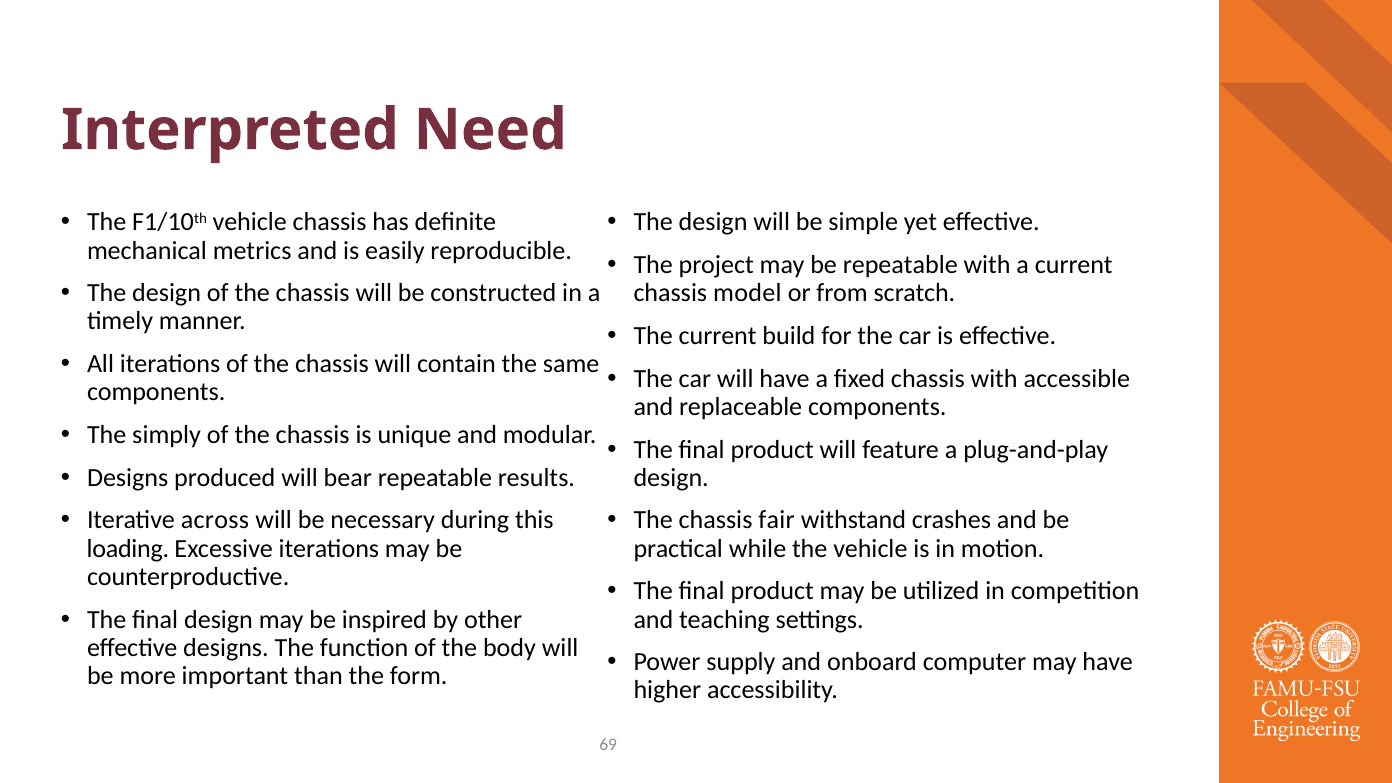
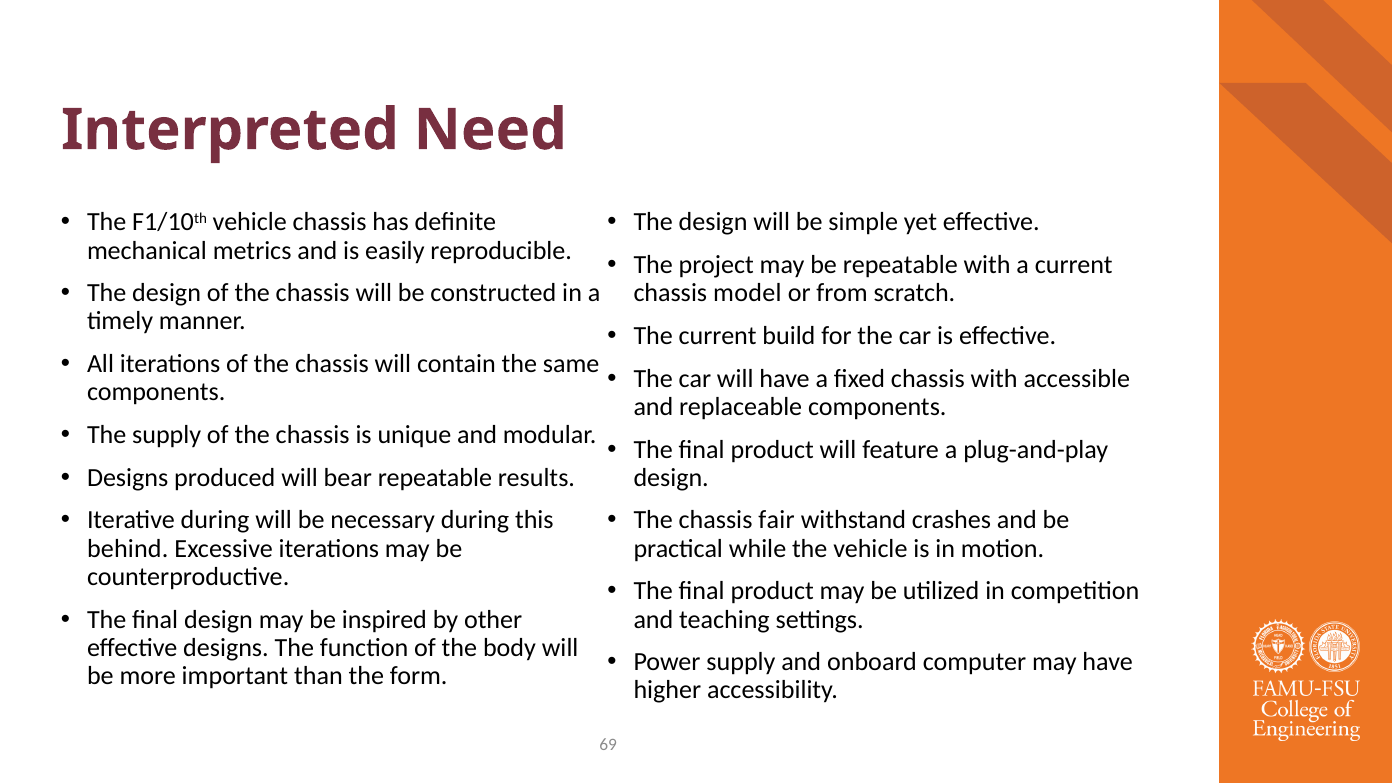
The simply: simply -> supply (167, 435)
Iterative across: across -> during (215, 520)
loading: loading -> behind (128, 549)
